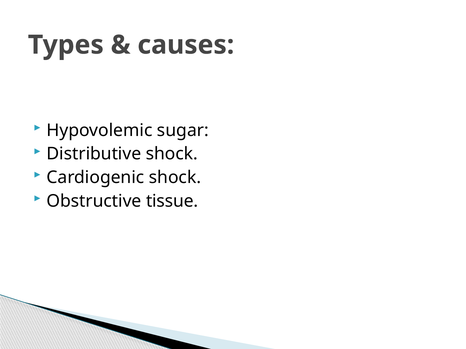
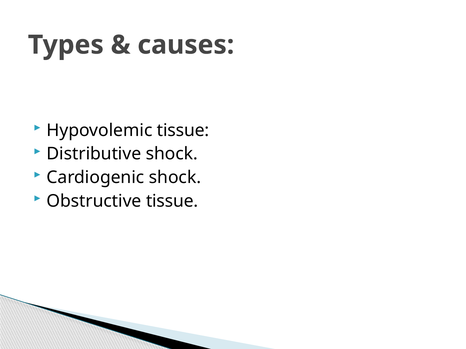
Hypovolemic sugar: sugar -> tissue (183, 131)
